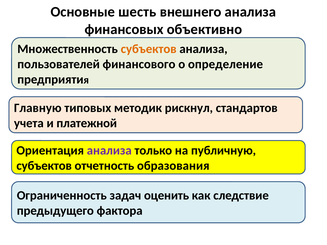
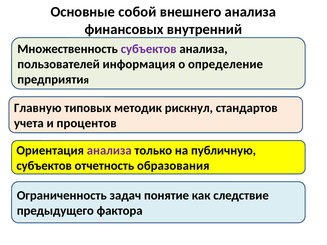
шесть: шесть -> собой (137, 12)
объективно: объективно -> внутренний (205, 29)
субъектов colour: orange -> purple (149, 49)
финансового: финансового -> информация (139, 64)
платежной: платежной -> процентов (87, 123)
оценить: оценить -> понятие (167, 196)
